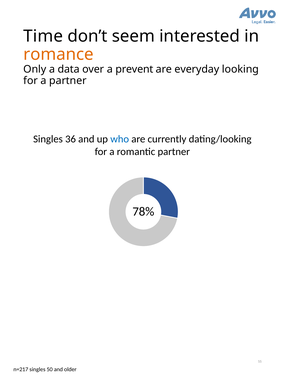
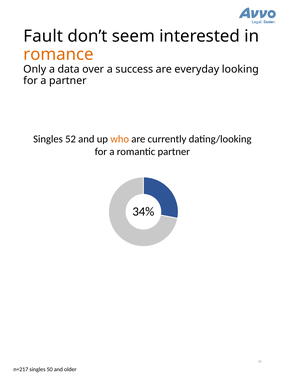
Time: Time -> Fault (43, 36)
prevent: prevent -> success (134, 69)
36: 36 -> 52 (71, 139)
who colour: blue -> orange (120, 139)
78%: 78% -> 34% (143, 212)
